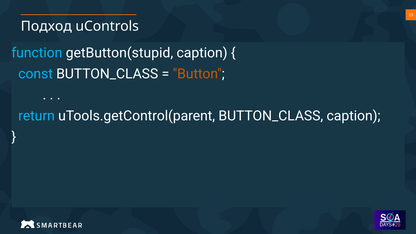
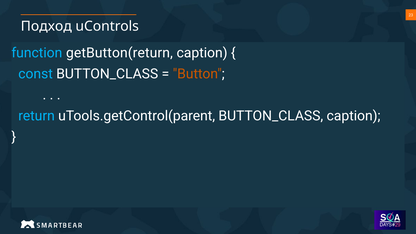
getButton(stupid: getButton(stupid -> getButton(return (119, 53)
